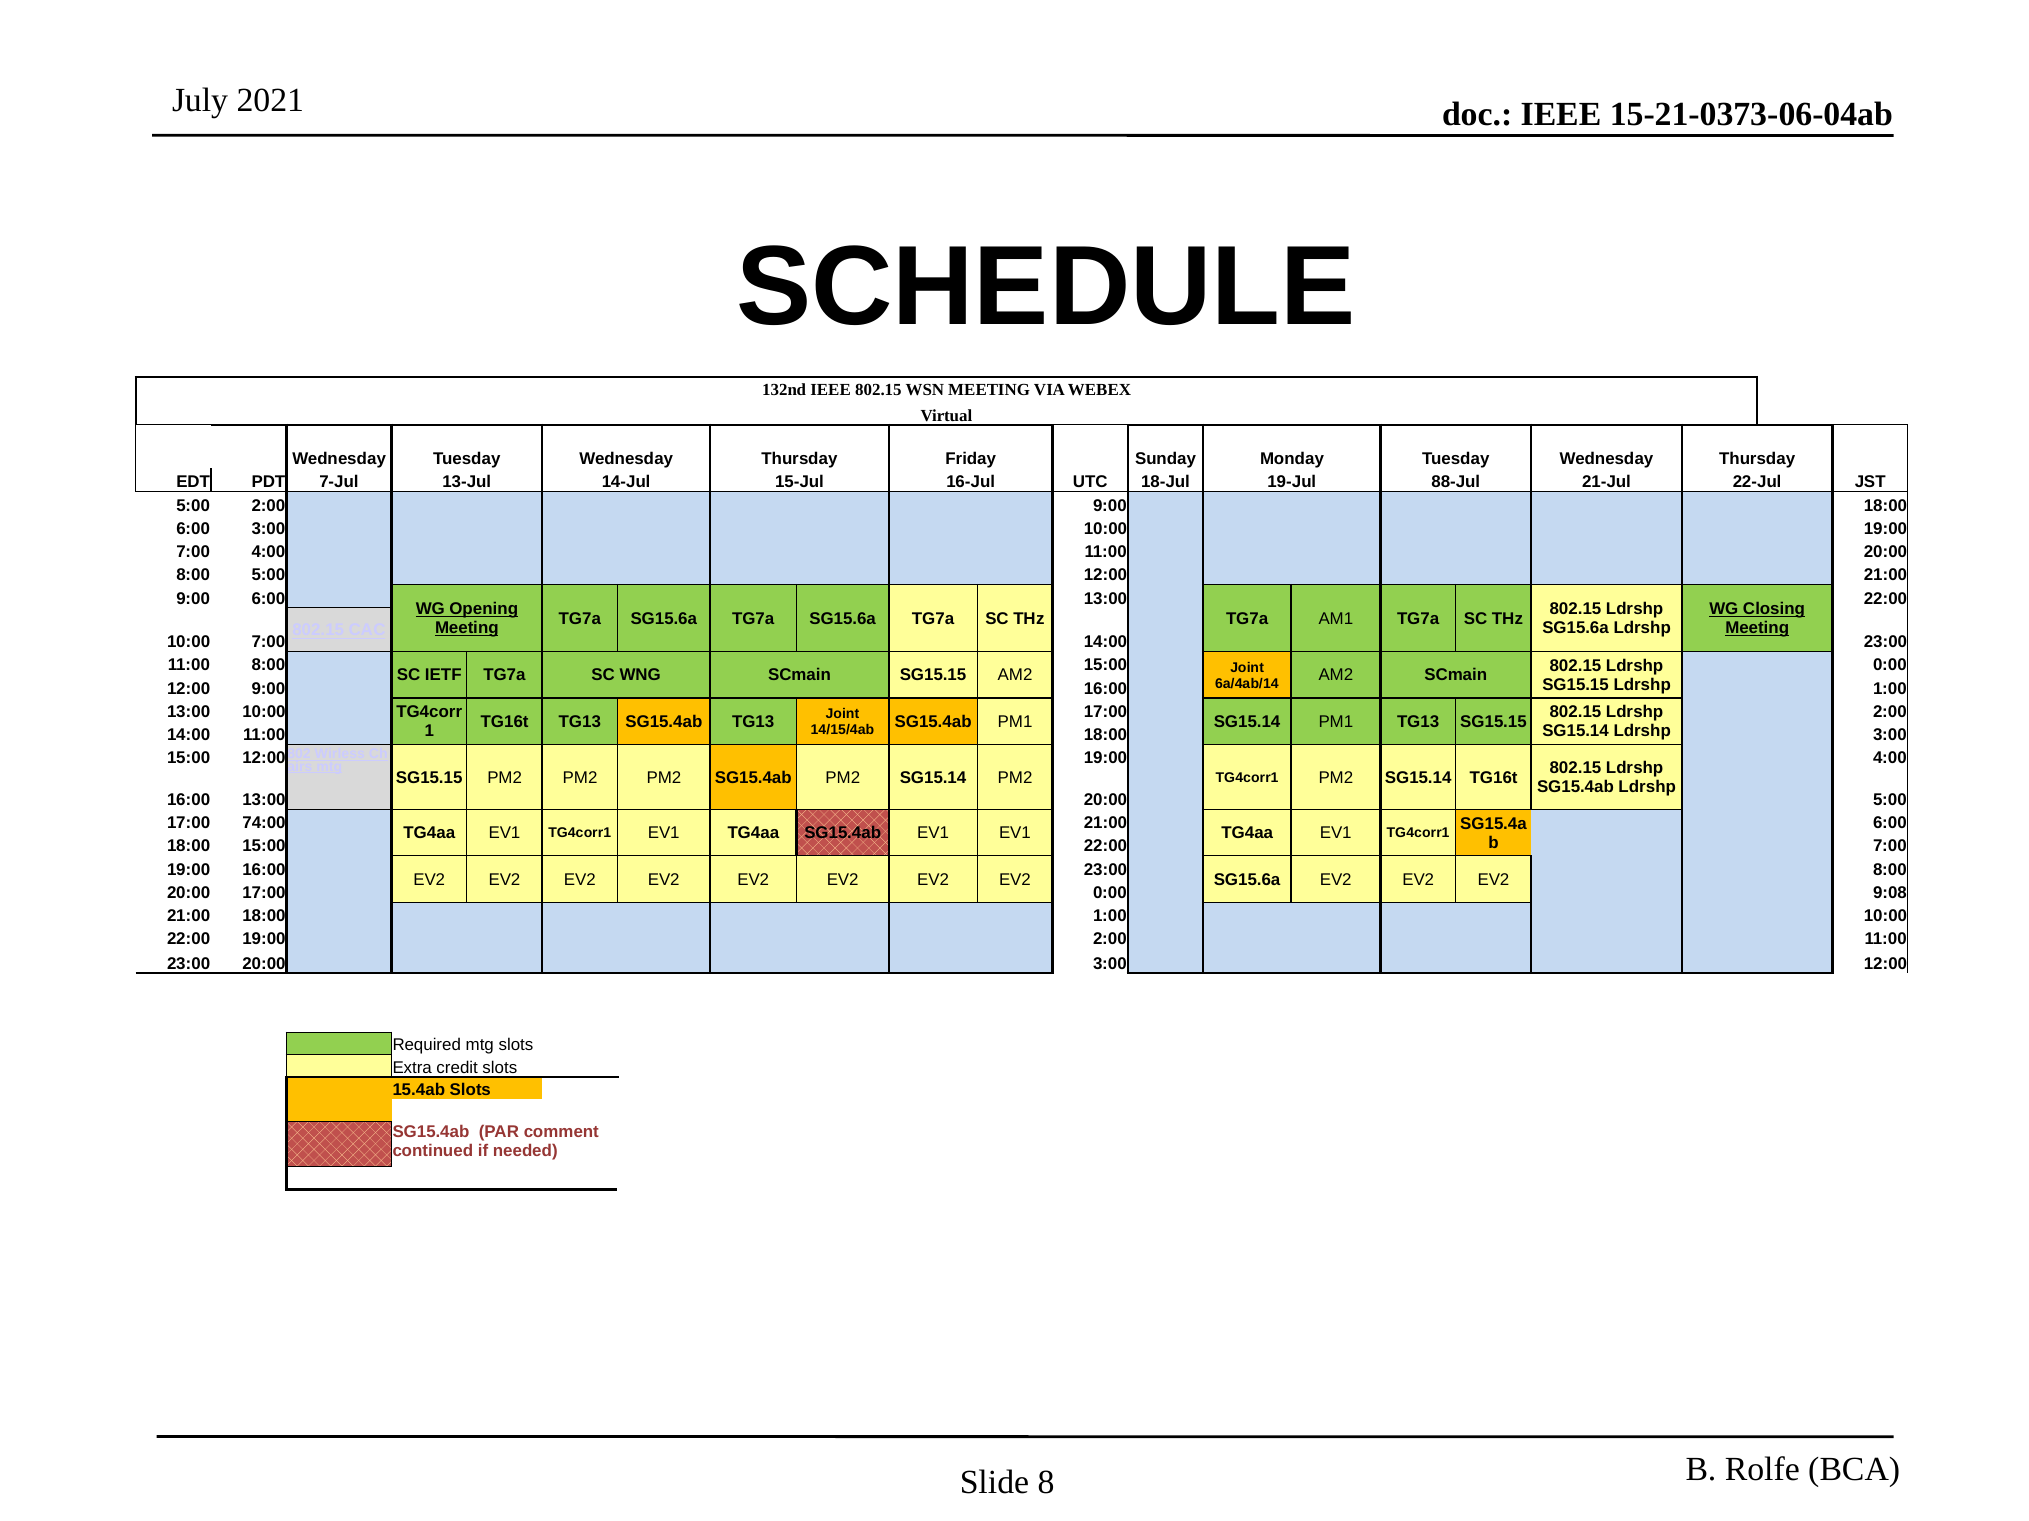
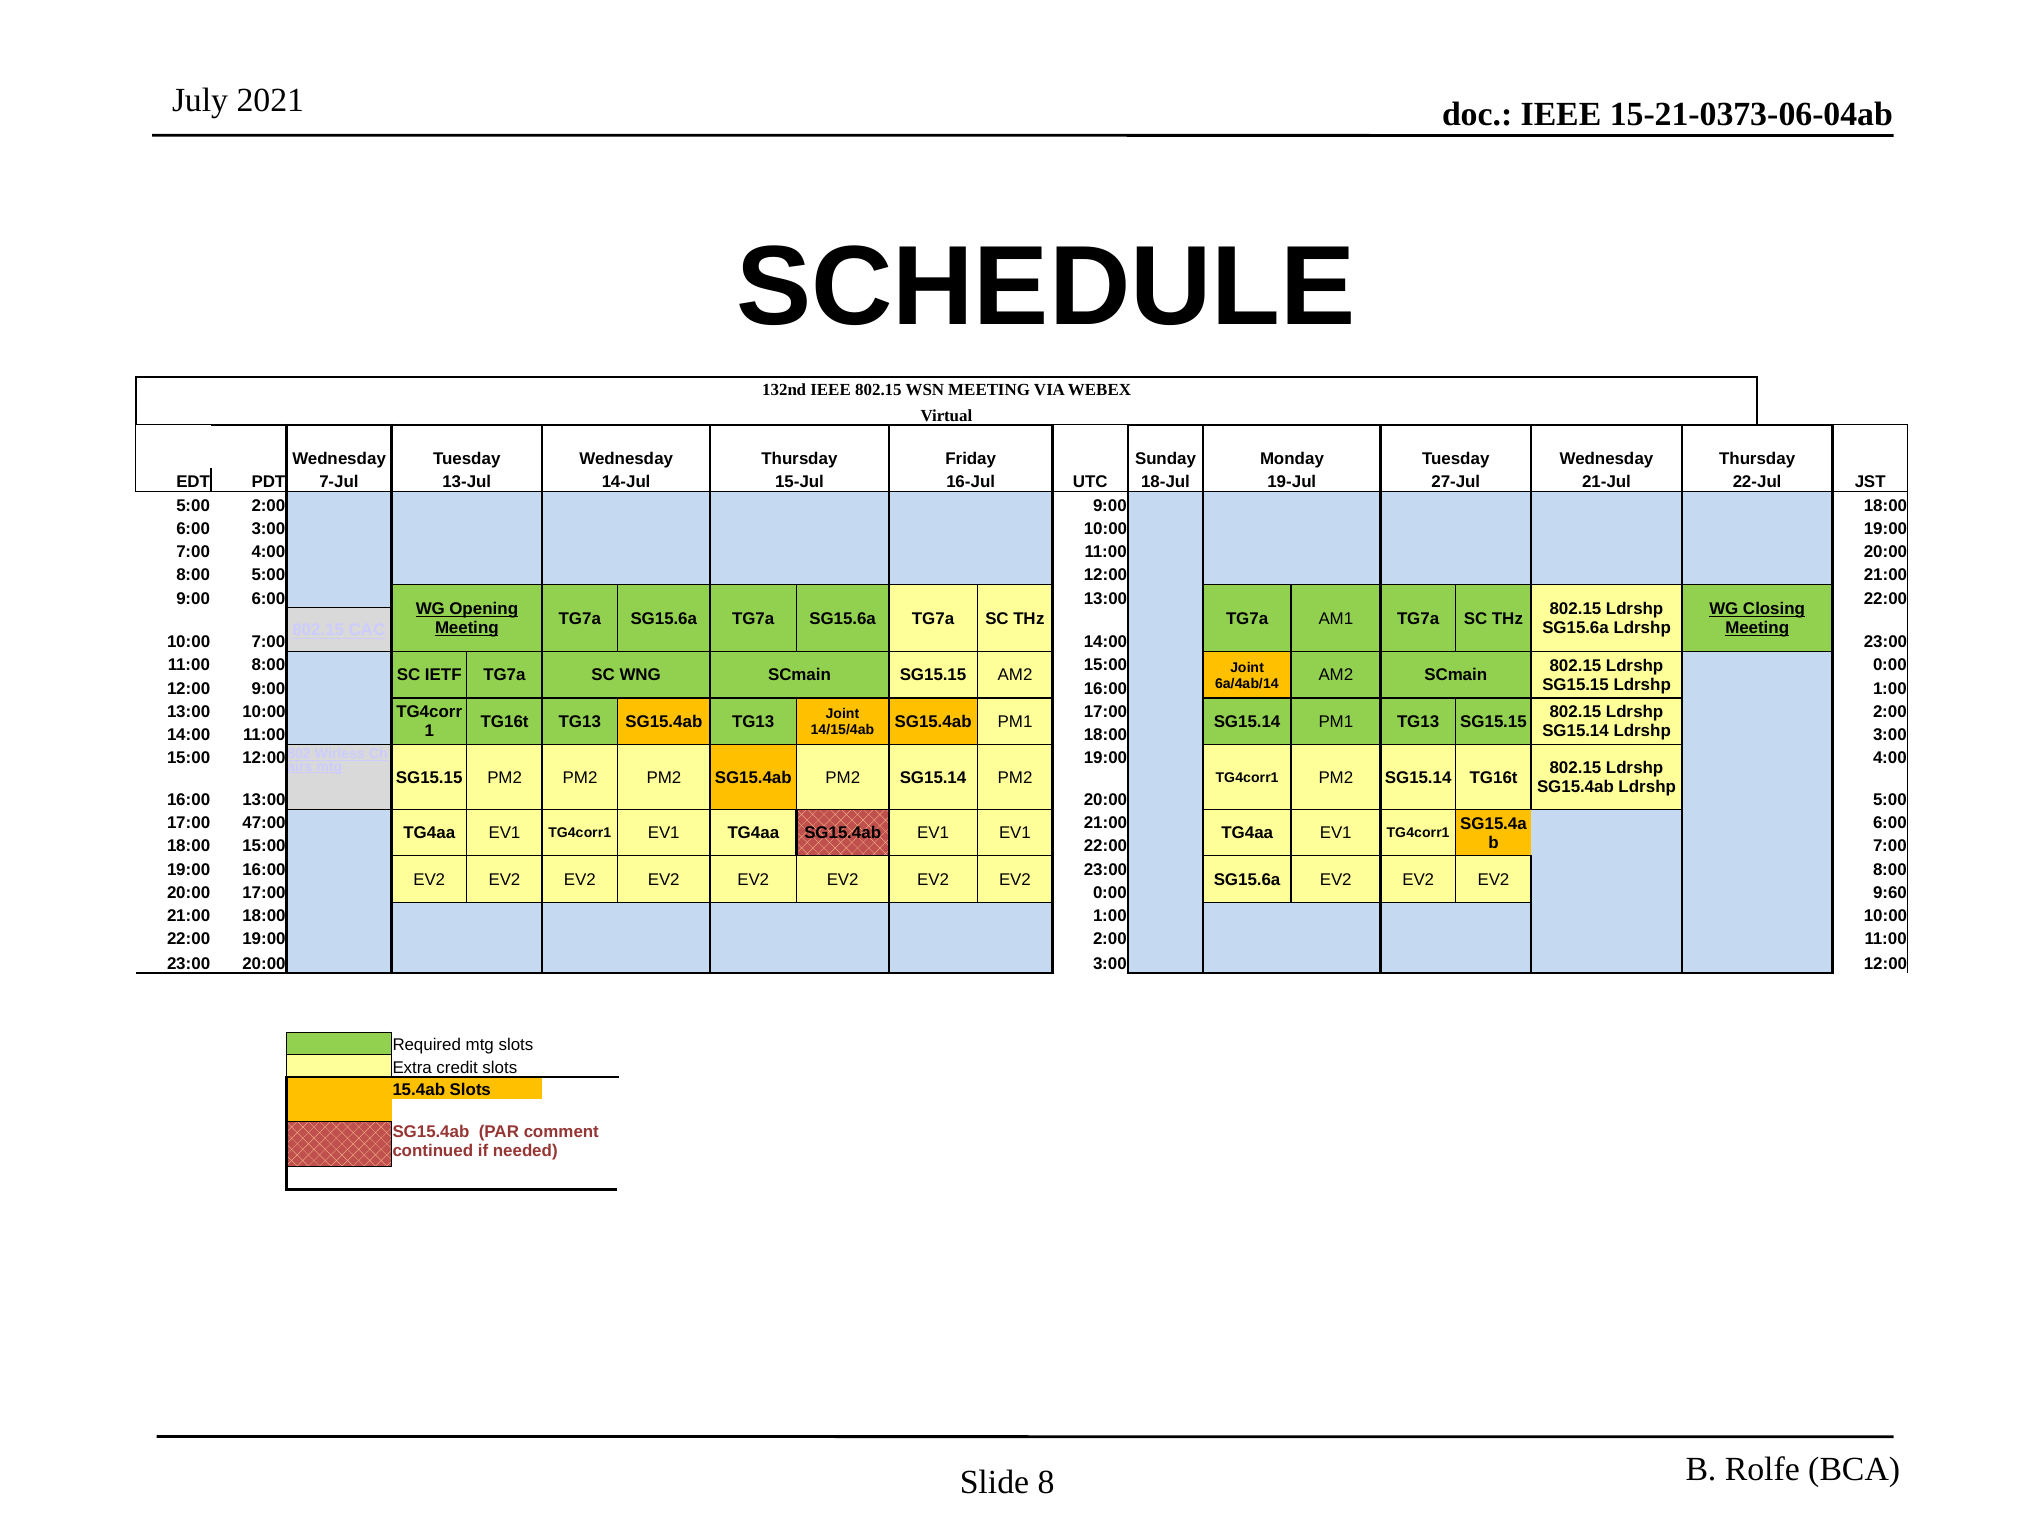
88-Jul: 88-Jul -> 27-Jul (1456, 483)
74:00: 74:00 -> 47:00 (264, 824)
9:08: 9:08 -> 9:60 (1890, 893)
